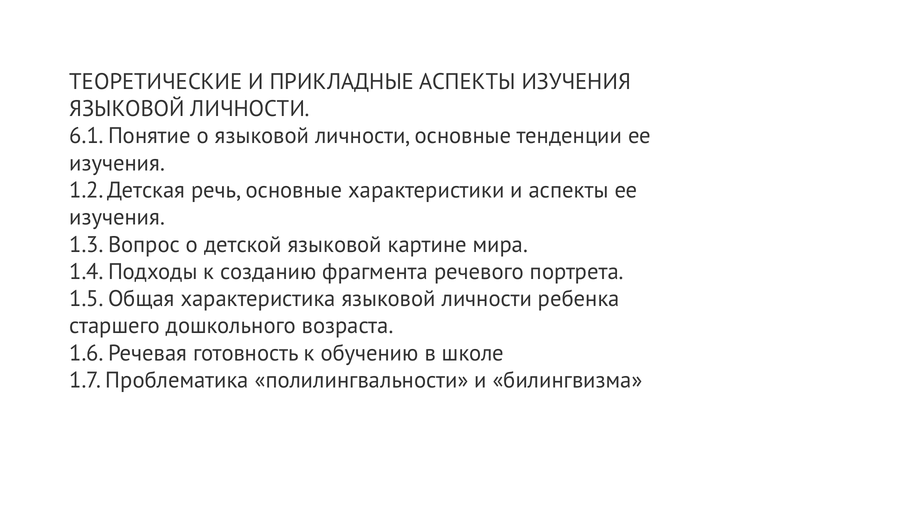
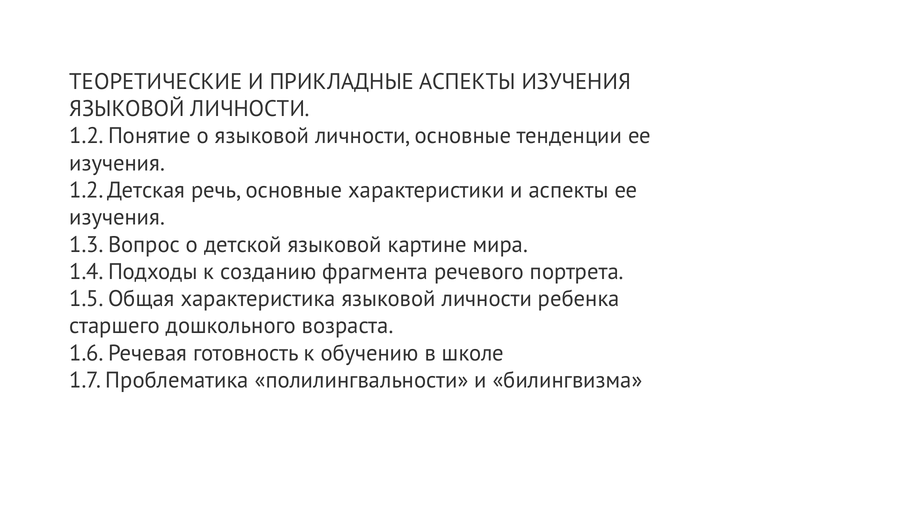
6.1: 6.1 -> 1.2 (87, 136)
